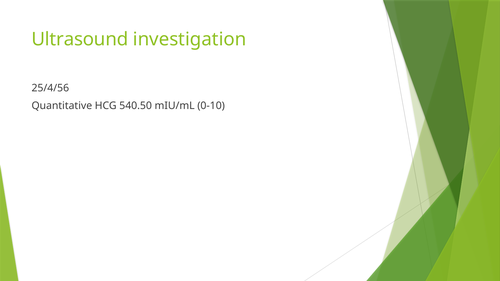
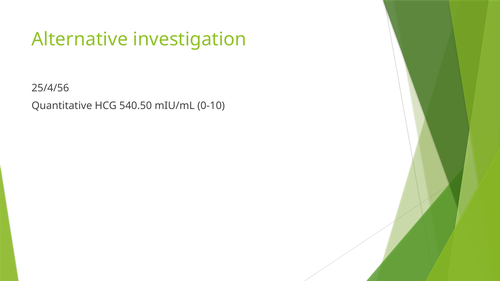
Ultrasound: Ultrasound -> Alternative (80, 39)
